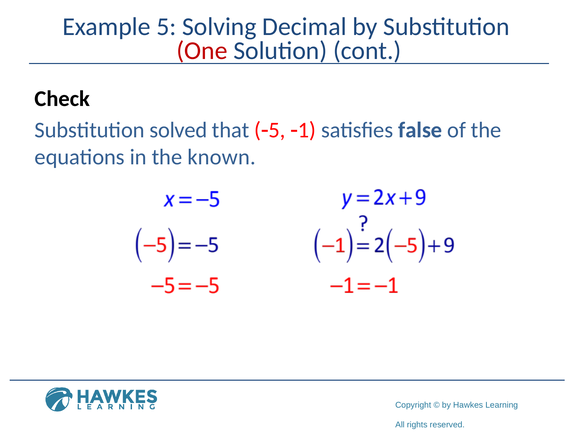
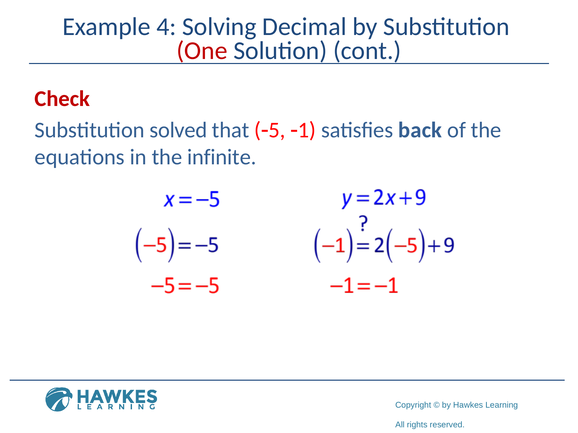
5: 5 -> 4 (166, 27)
Check colour: black -> red (62, 99)
false: false -> back (420, 130)
known: known -> infinite (222, 157)
